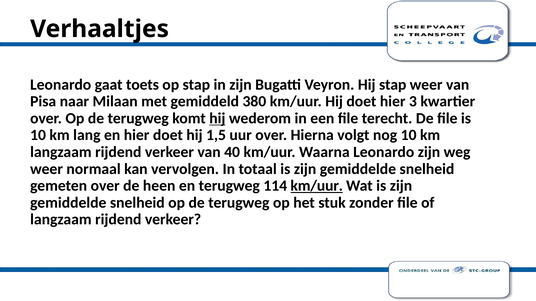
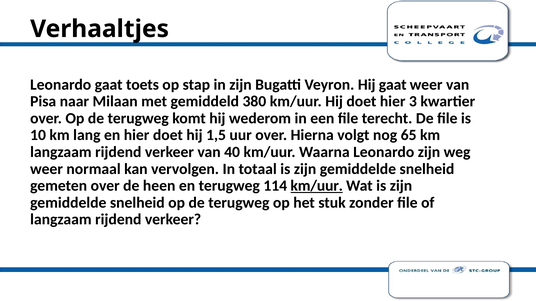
Hij stap: stap -> gaat (393, 85)
hij underline: present -> none (217, 118)
nog 10: 10 -> 65 (409, 135)
